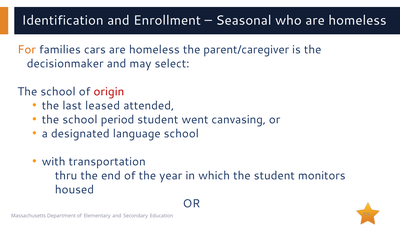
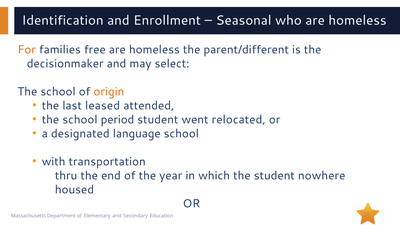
cars: cars -> free (95, 50)
parent/caregiver: parent/caregiver -> parent/different (246, 50)
origin colour: red -> orange (109, 92)
canvasing: canvasing -> relocated (239, 120)
monitors: monitors -> nowhere (322, 176)
